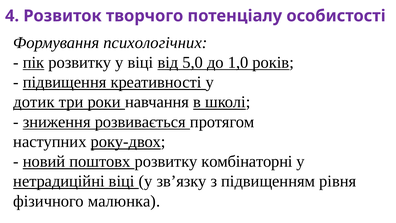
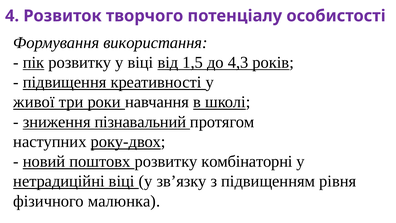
психологічних: психологічних -> використання (155, 43)
5,0: 5,0 -> 1,5 (193, 62)
1,0: 1,0 -> 4,3 (238, 62)
дотик: дотик -> живої (34, 102)
розвивається: розвивається -> пізнавальний (140, 122)
